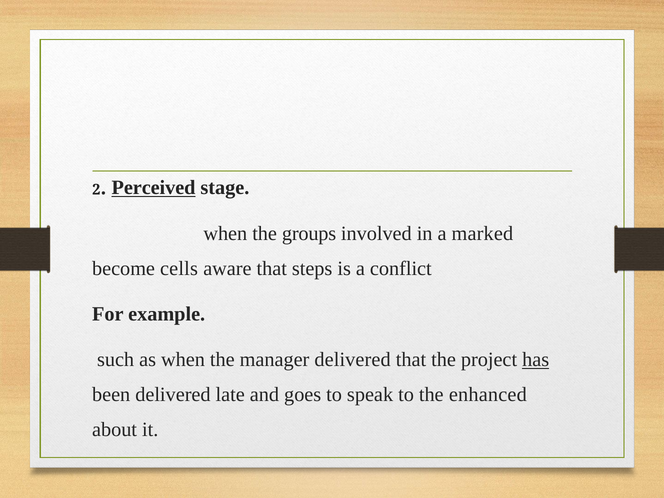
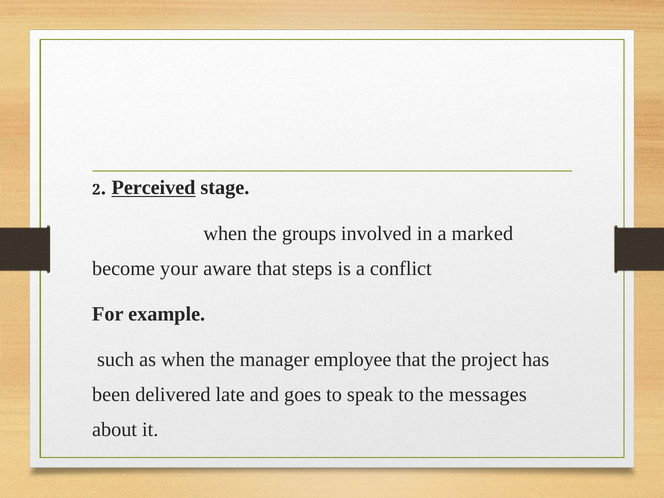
cells: cells -> your (179, 268)
manager delivered: delivered -> employee (353, 360)
has underline: present -> none (536, 360)
enhanced: enhanced -> messages (488, 395)
